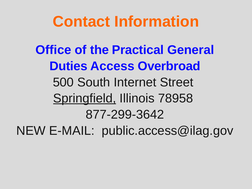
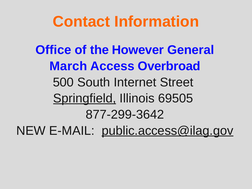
Practical: Practical -> However (138, 50)
Duties: Duties -> March (68, 66)
78958: 78958 -> 69505 (176, 98)
public.access@ilag.gov underline: none -> present (167, 131)
